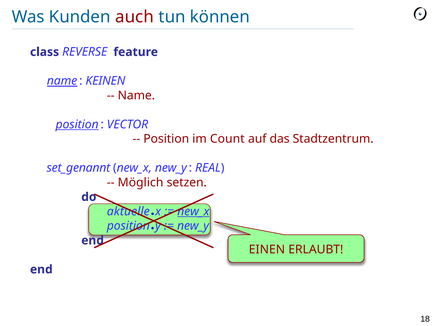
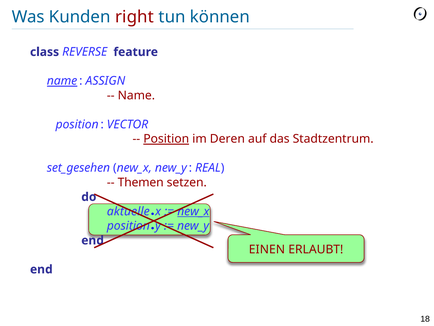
auch: auch -> right (135, 17)
KEINEN: KEINEN -> ASSIGN (105, 81)
position underline: present -> none (77, 124)
Position underline: none -> present (166, 139)
Count: Count -> Deren (227, 139)
set_genannt: set_genannt -> set_gesehen (78, 168)
Möglich: Möglich -> Themen (141, 182)
